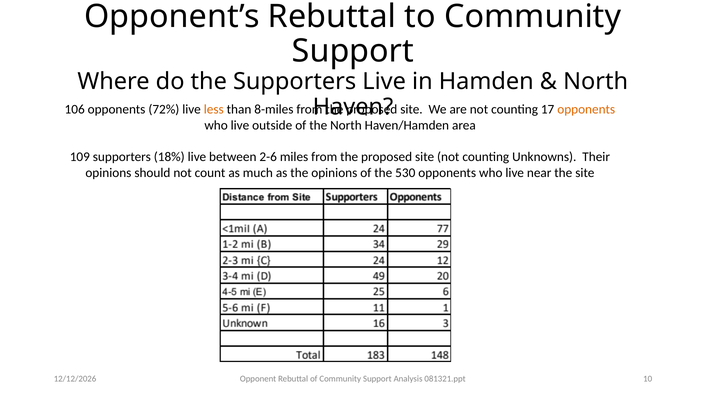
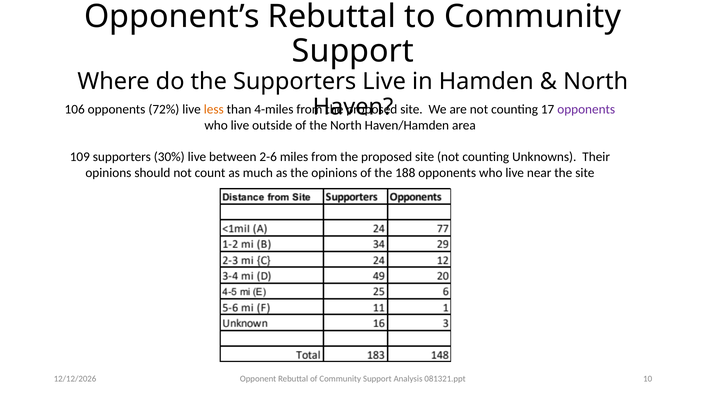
8-miles: 8-miles -> 4-miles (274, 109)
opponents colour: orange -> purple (586, 109)
18%: 18% -> 30% (169, 157)
530: 530 -> 188 (405, 173)
